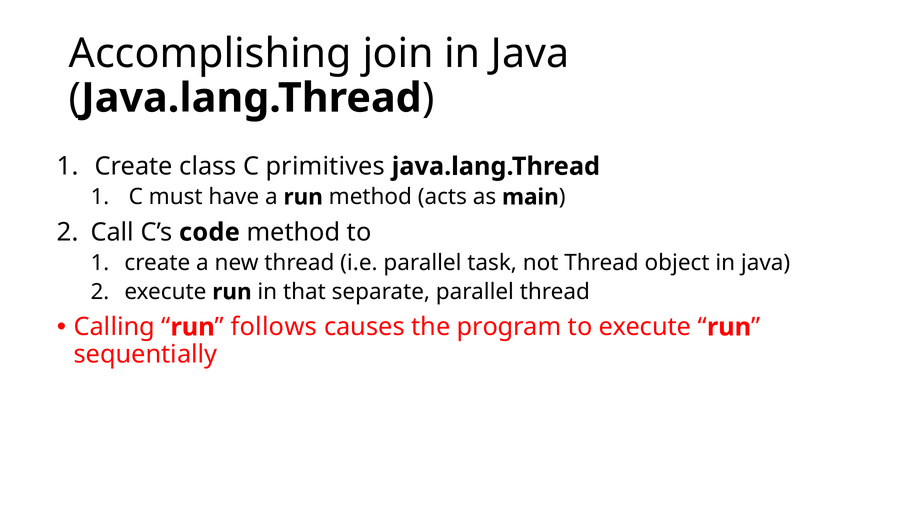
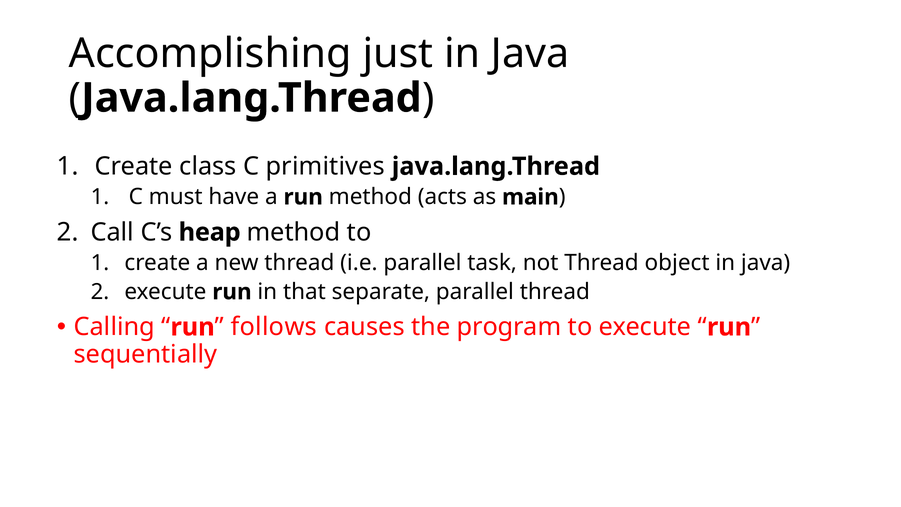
join: join -> just (398, 53)
code: code -> heap (210, 232)
